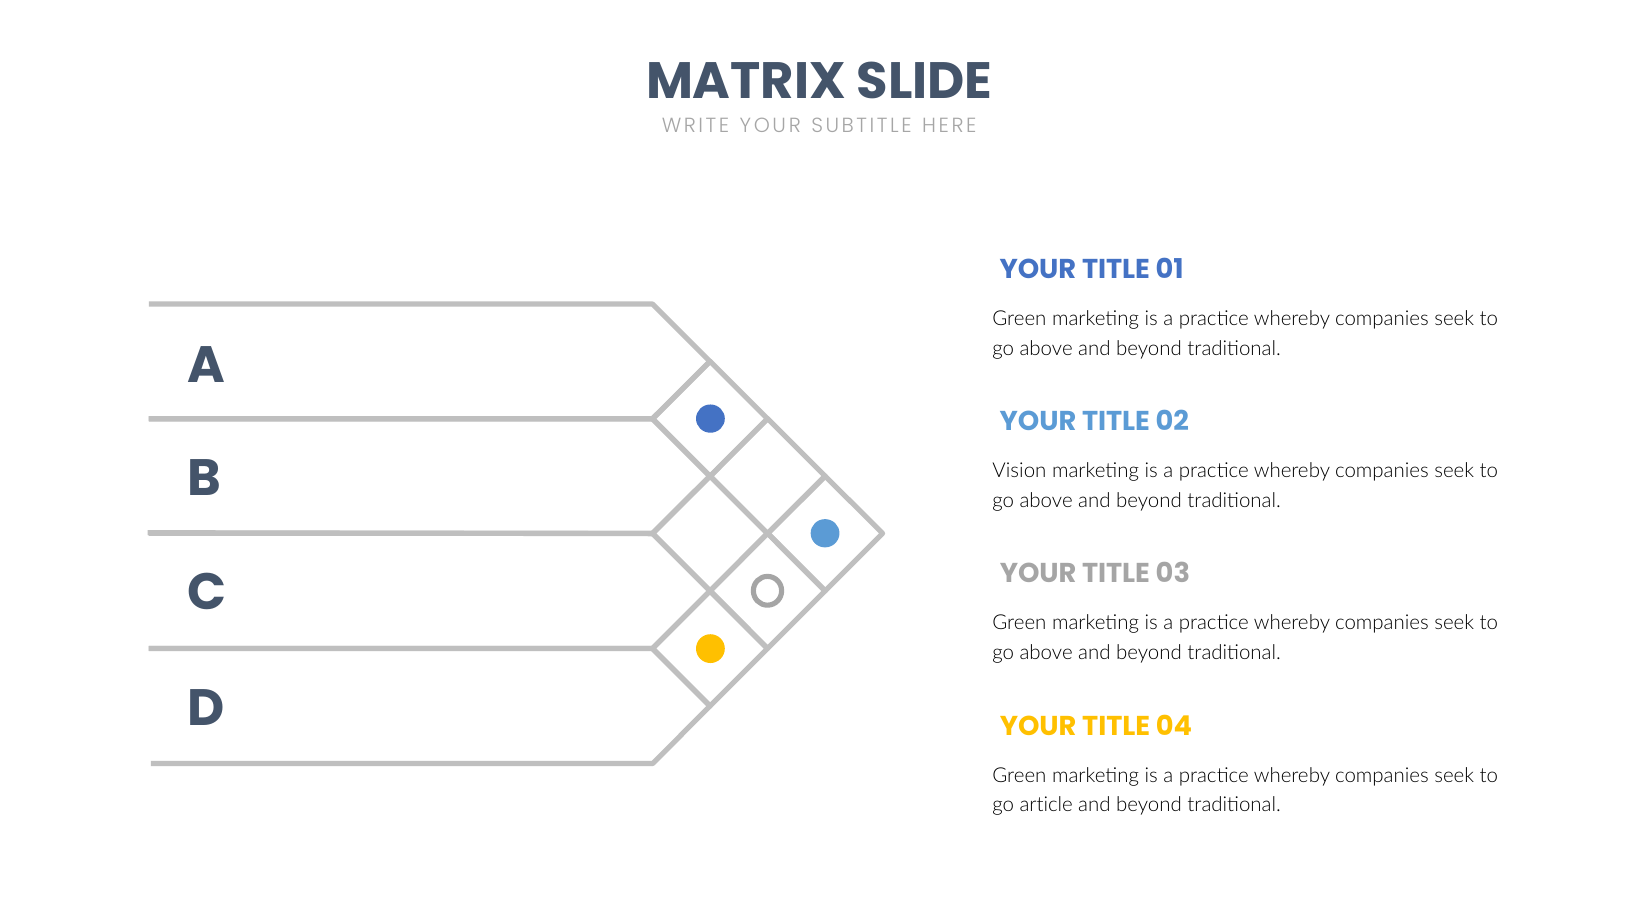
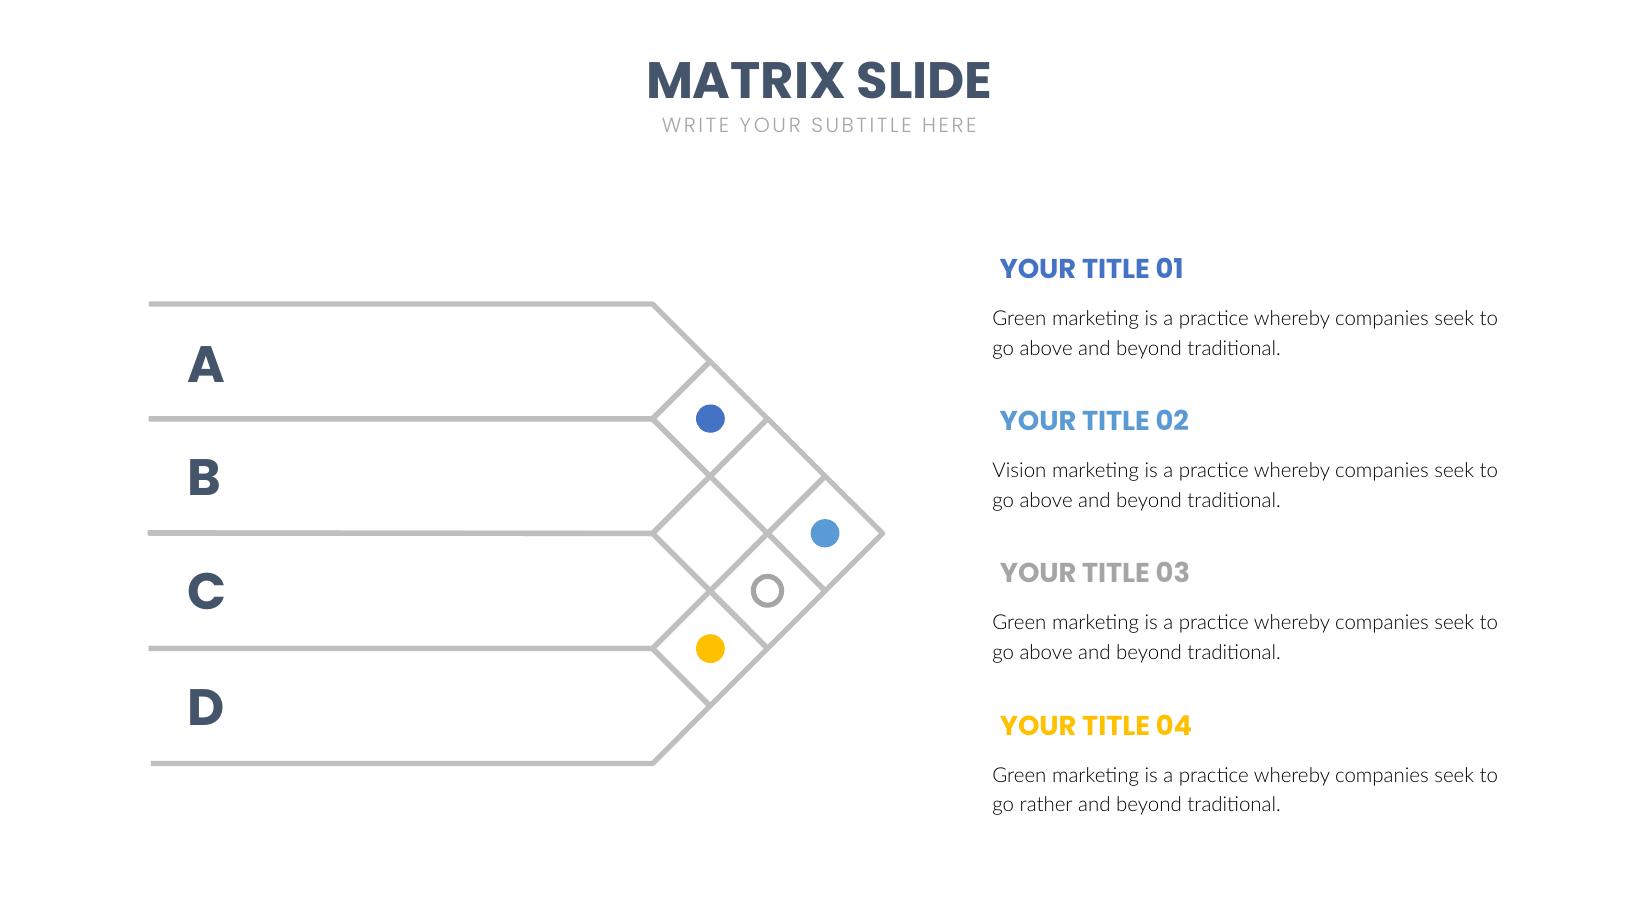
article: article -> rather (1046, 805)
